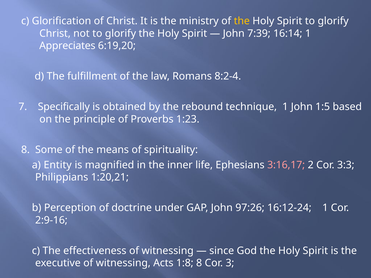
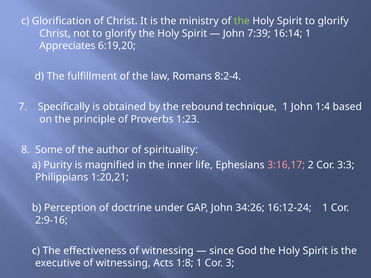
the colour: yellow -> light green (242, 21)
1:5: 1:5 -> 1:4 (323, 107)
means: means -> author (113, 150)
Entity: Entity -> Purity (58, 165)
97:26: 97:26 -> 34:26 (250, 208)
1:8 8: 8 -> 1 (199, 263)
